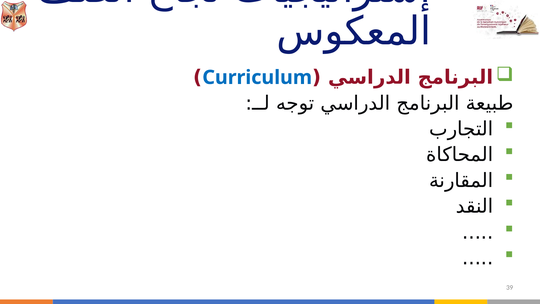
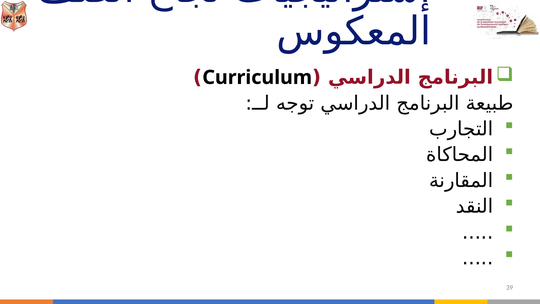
Curriculum colour: blue -> black (257, 77)
